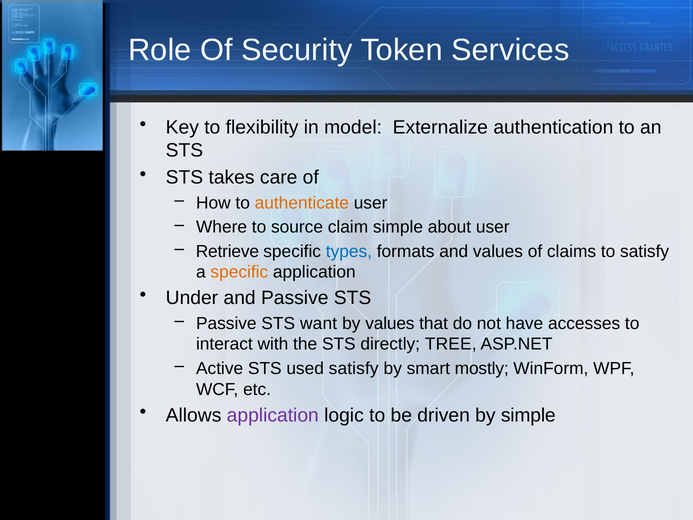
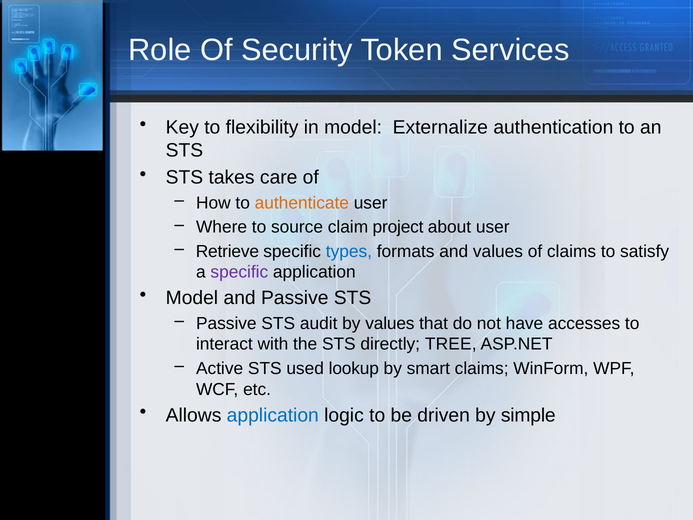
claim simple: simple -> project (398, 227)
specific colour: orange -> purple (239, 272)
Under: Under -> Model (192, 298)
want: want -> audit (319, 323)
used satisfy: satisfy -> lookup (354, 368)
smart mostly: mostly -> claims (482, 368)
application colour: purple -> blue (273, 415)
